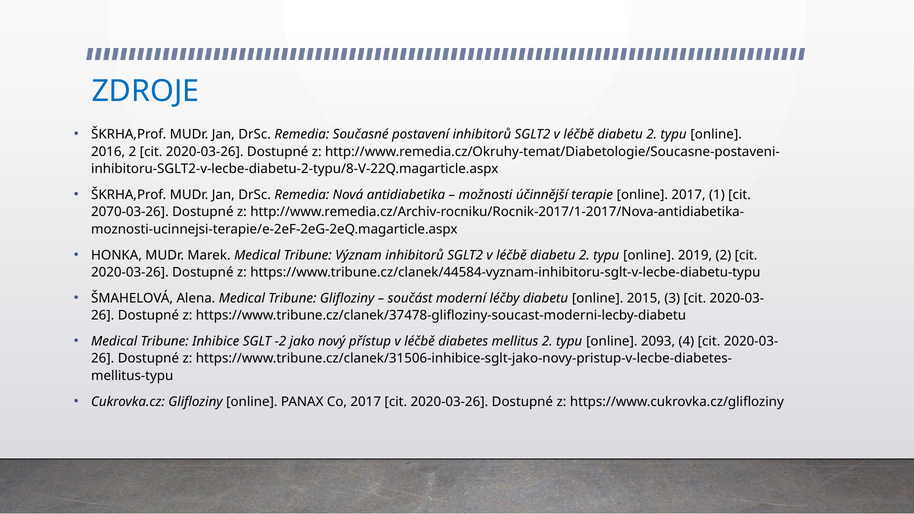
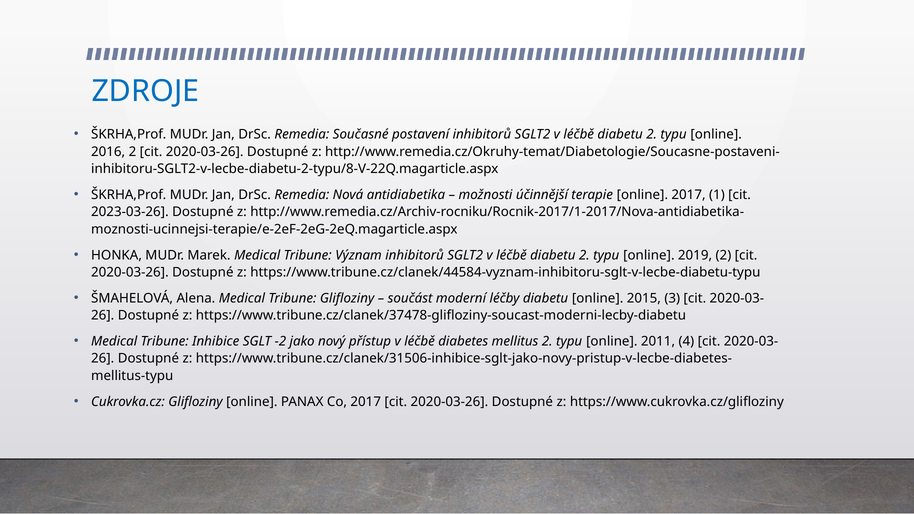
2070-03-26: 2070-03-26 -> 2023-03-26 (130, 212)
2093: 2093 -> 2011 (658, 341)
